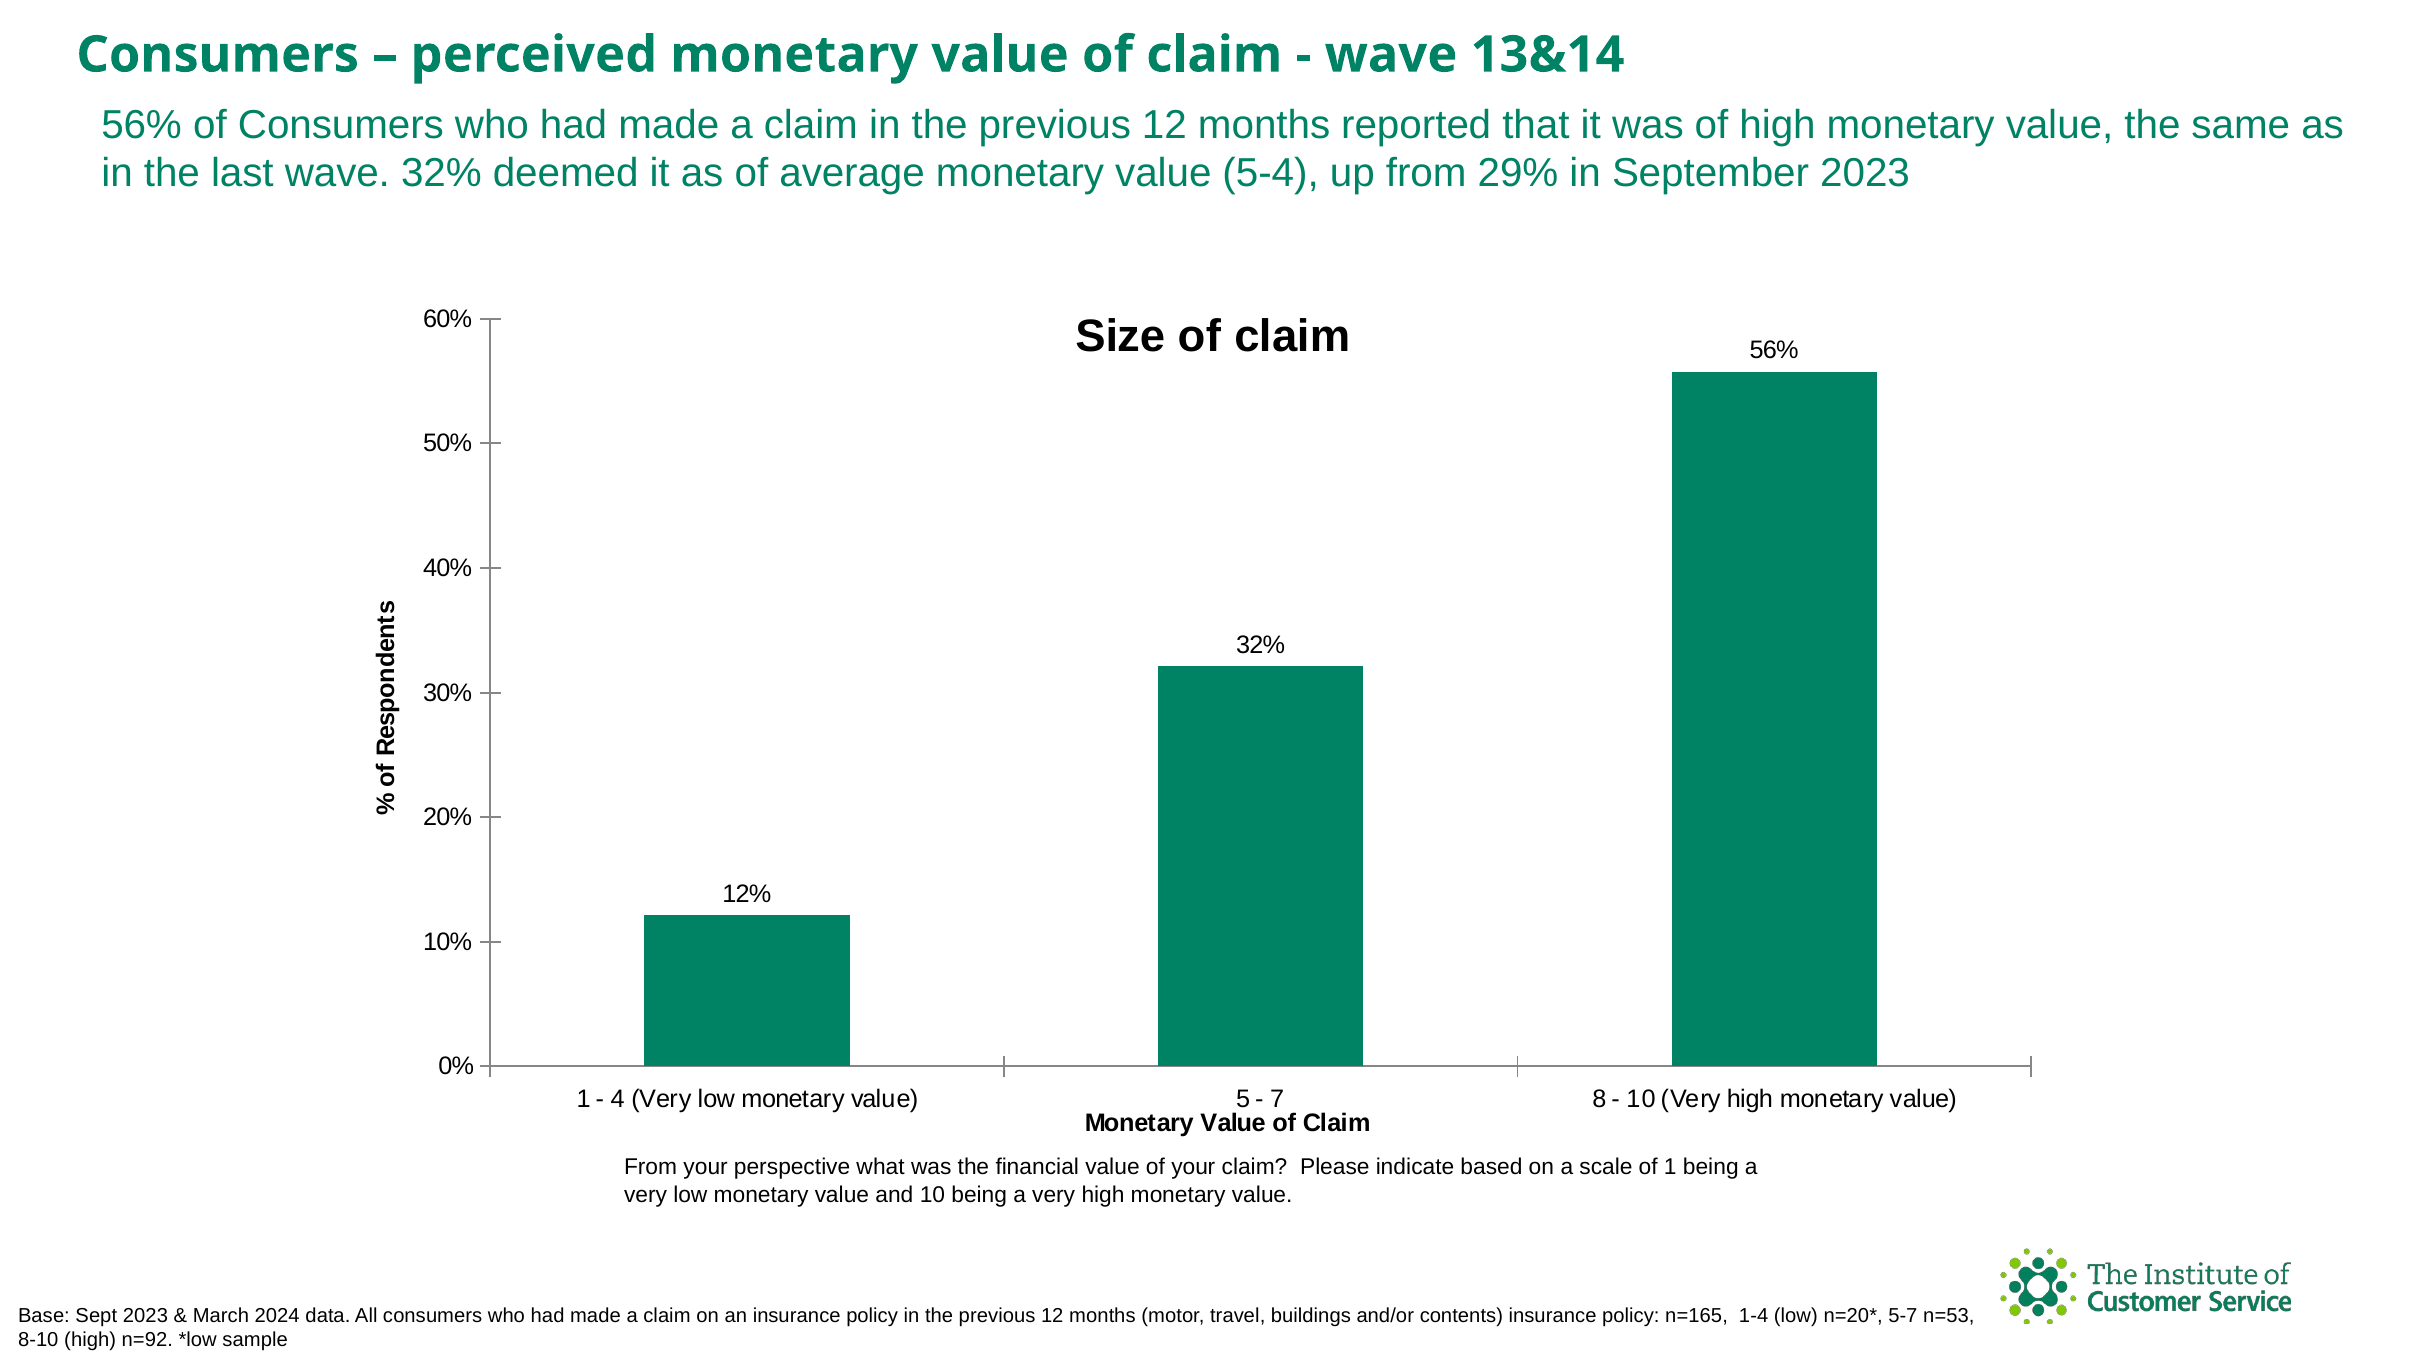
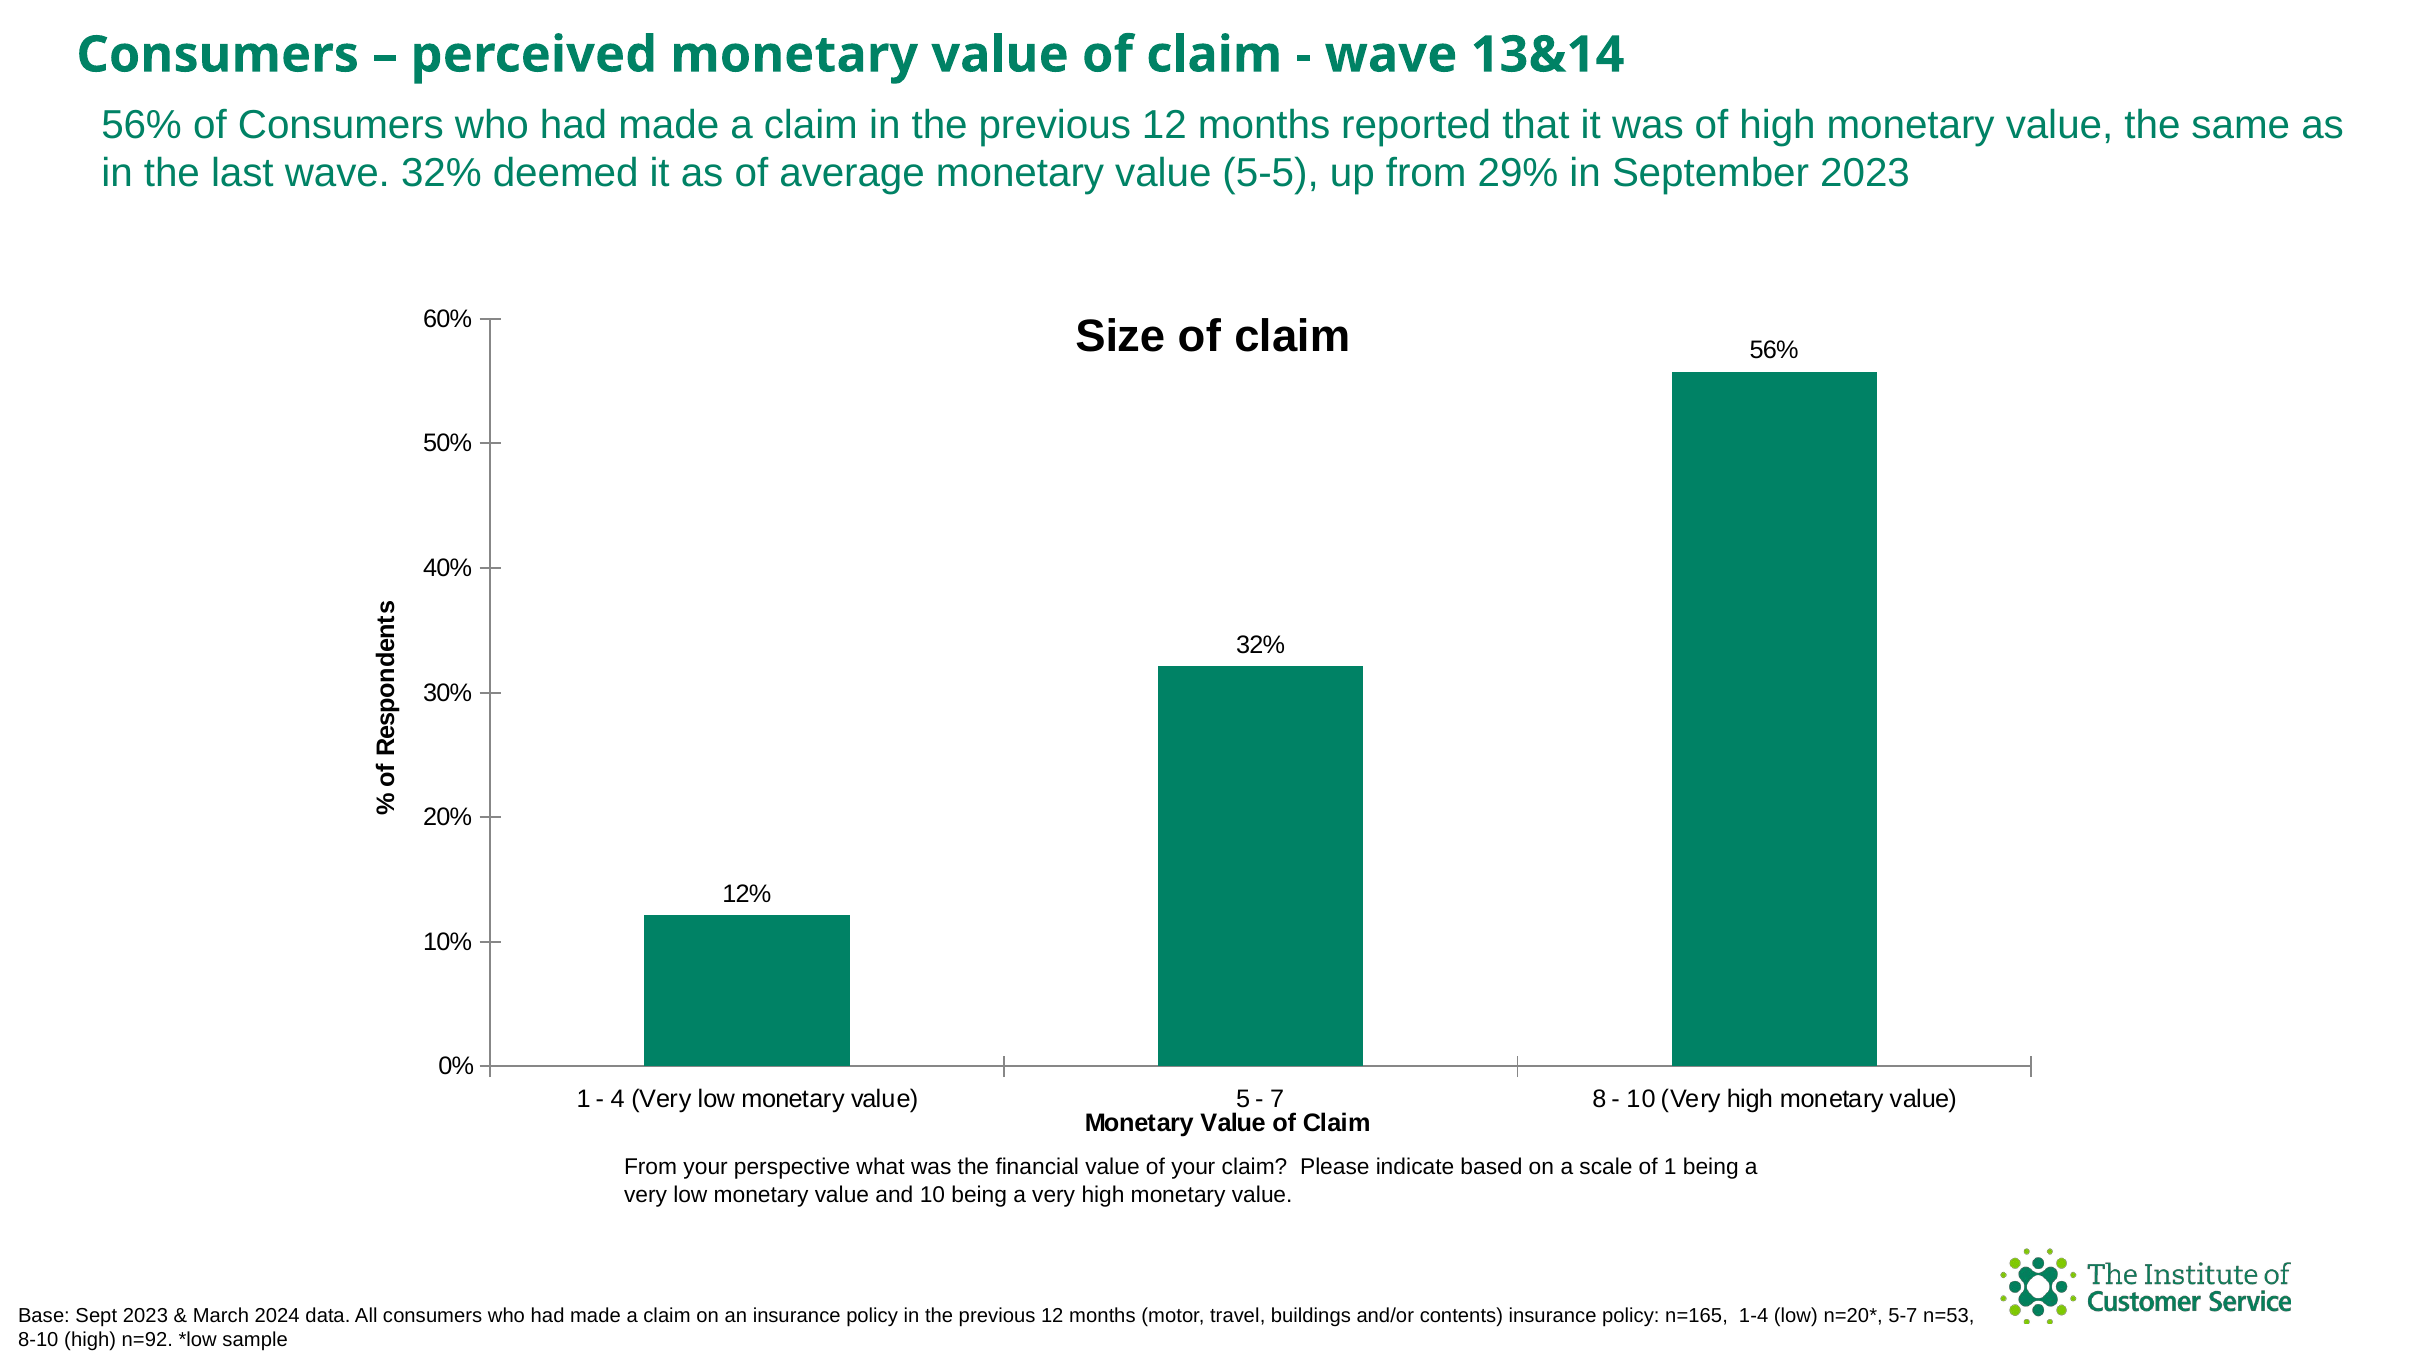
5-4: 5-4 -> 5-5 (1271, 173)
